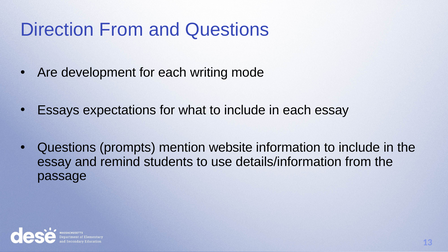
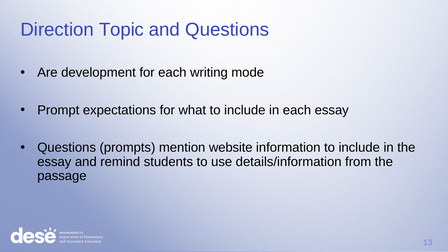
Direction From: From -> Topic (122, 30)
Essays: Essays -> Prompt (58, 110)
